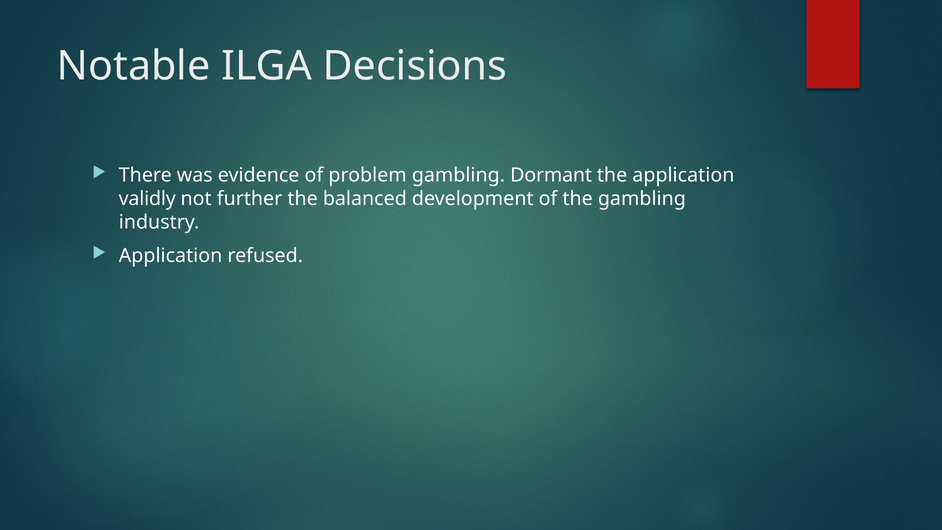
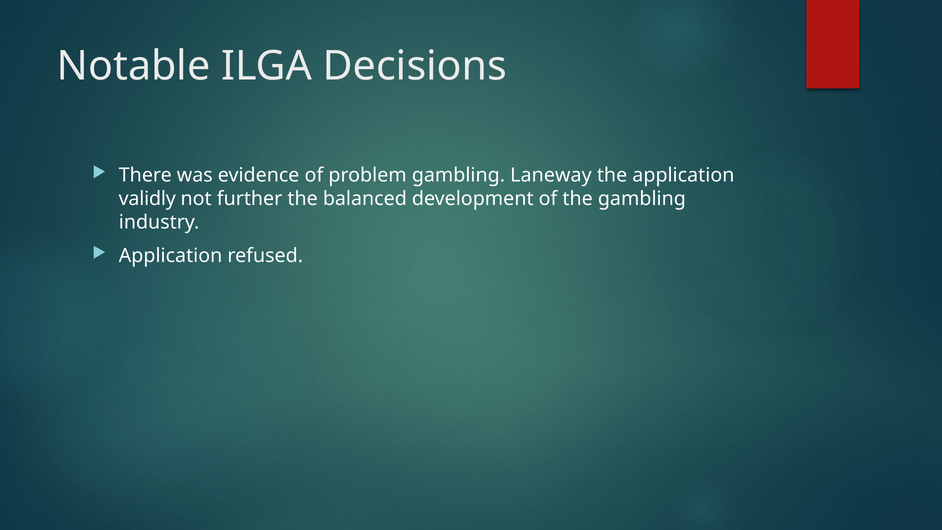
Dormant: Dormant -> Laneway (551, 175)
